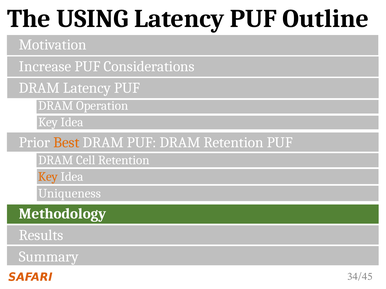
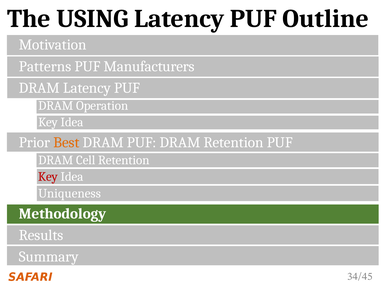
Increase: Increase -> Patterns (45, 66)
Considerations: Considerations -> Manufacturers (149, 66)
Key colour: orange -> red (48, 177)
